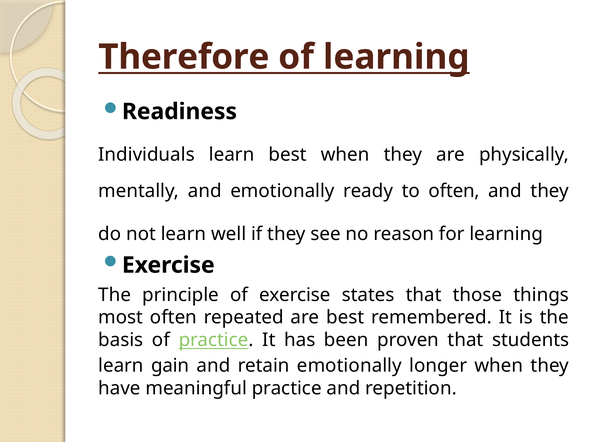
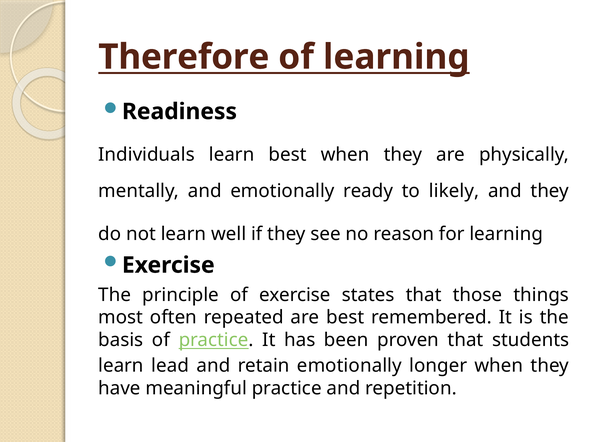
to often: often -> likely (454, 191)
gain: gain -> lead (170, 365)
